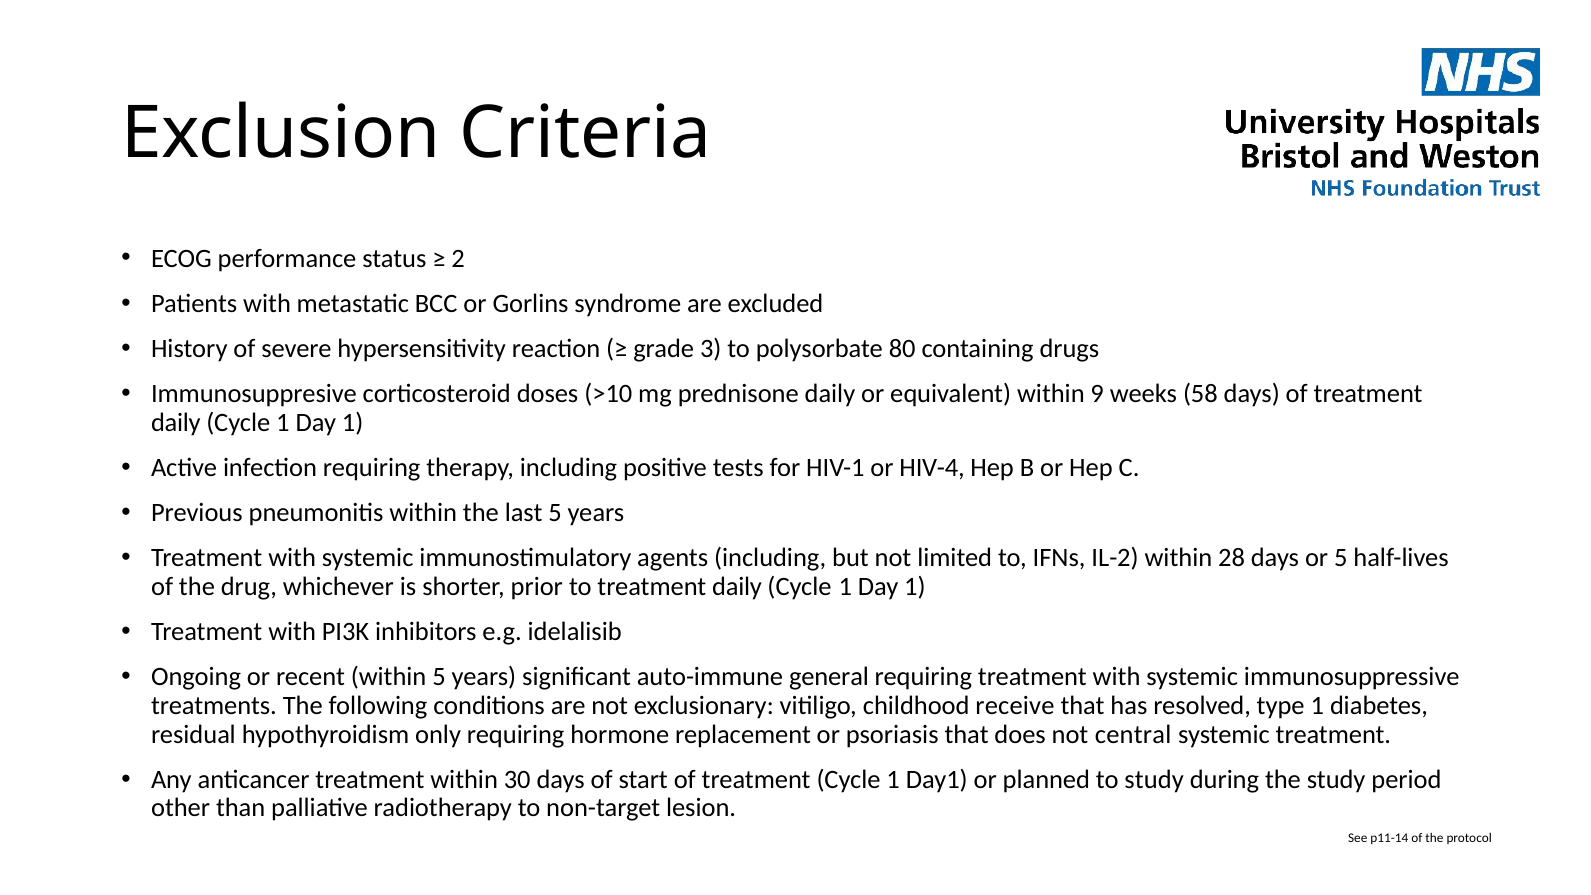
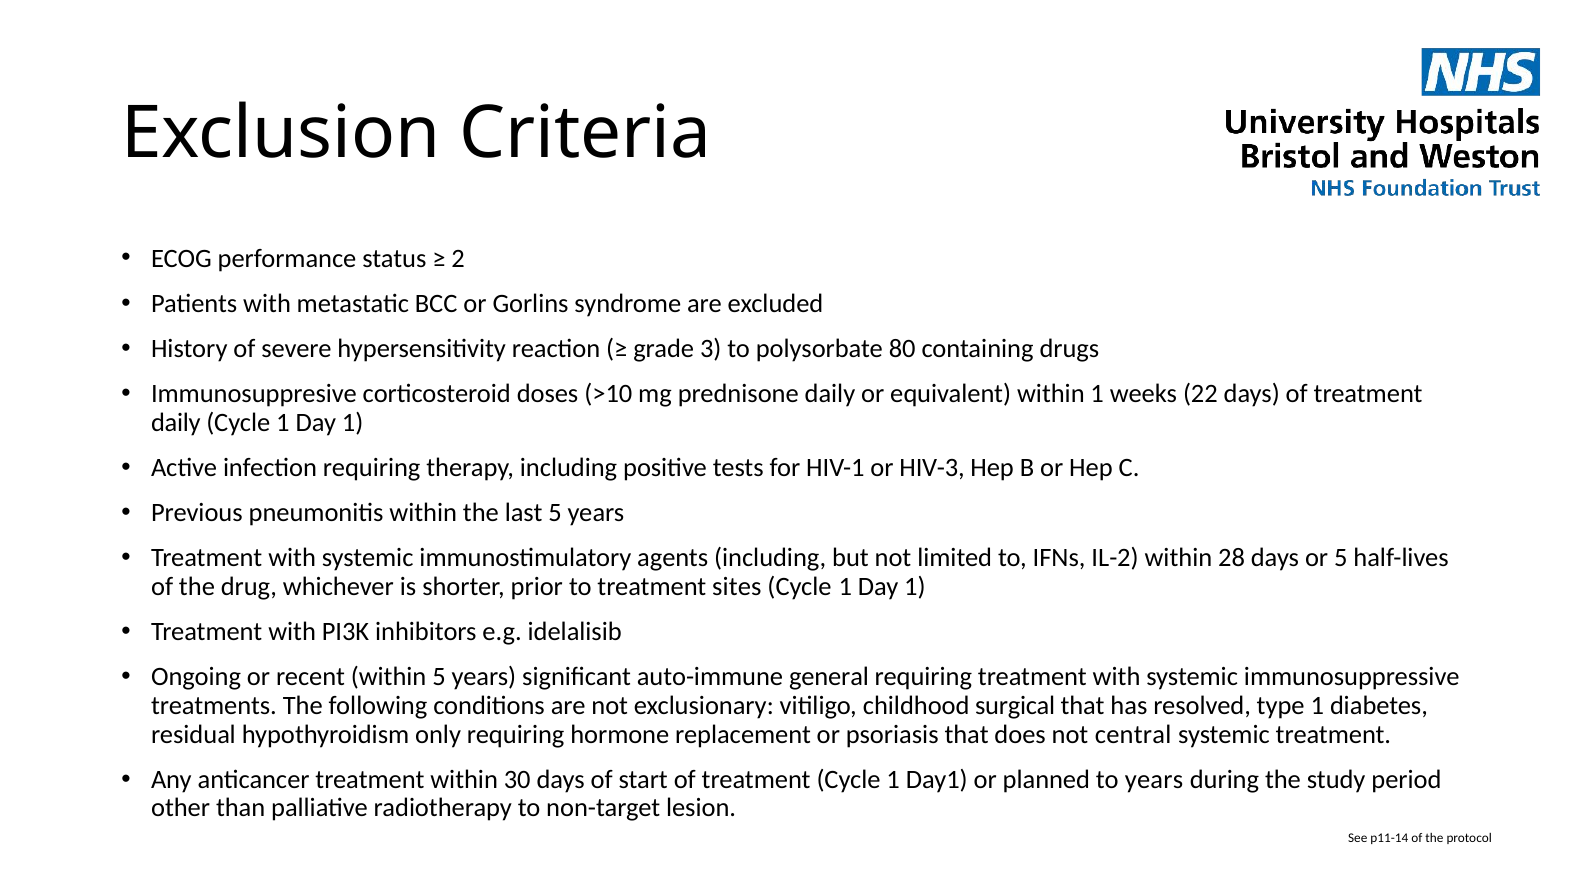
within 9: 9 -> 1 (1097, 394)
58: 58 -> 22 (1200, 394)
HIV-4: HIV-4 -> HIV-3 (932, 468)
to treatment daily: daily -> sites (737, 587)
receive: receive -> surgical (1015, 706)
to study: study -> years (1154, 779)
